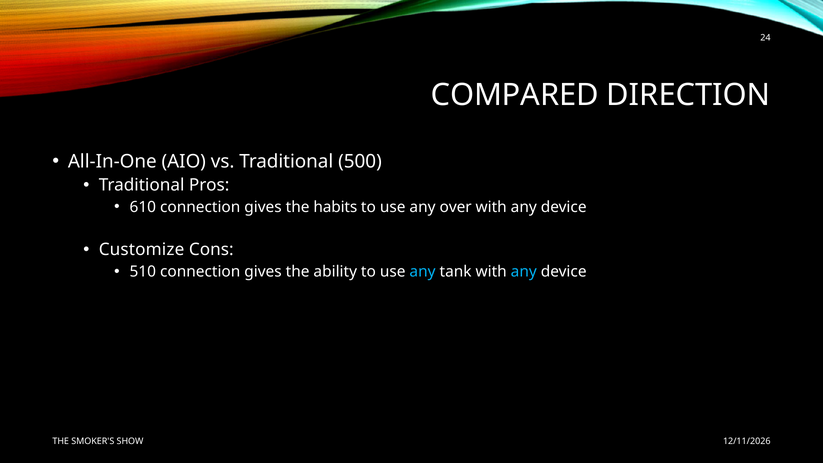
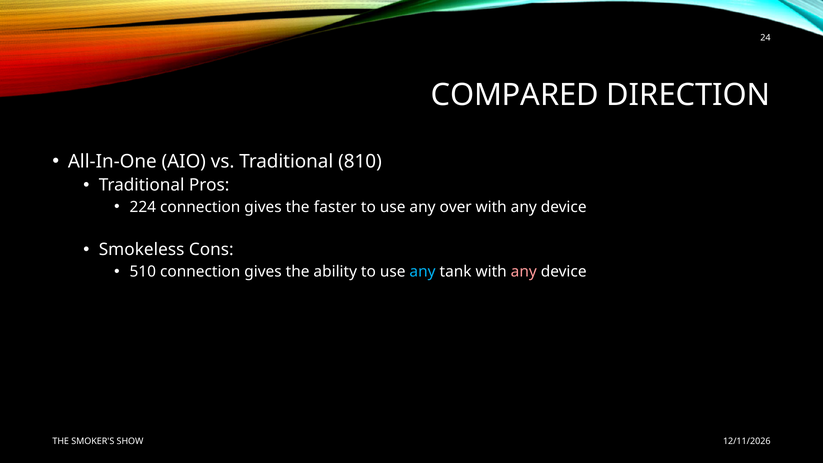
500: 500 -> 810 (360, 161)
610: 610 -> 224 (143, 207)
habits: habits -> faster (335, 207)
Customize: Customize -> Smokeless (142, 250)
any colour: light blue -> pink (524, 272)
